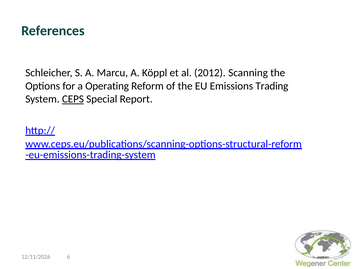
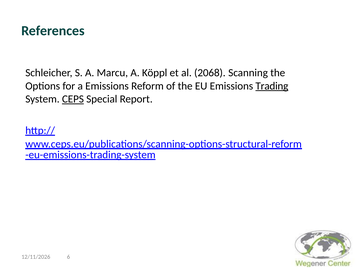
2012: 2012 -> 2068 (210, 73)
a Operating: Operating -> Emissions (107, 86)
Trading underline: none -> present (272, 86)
